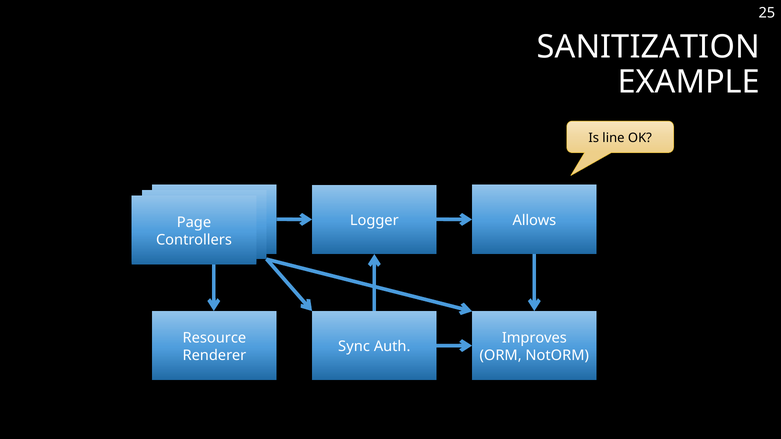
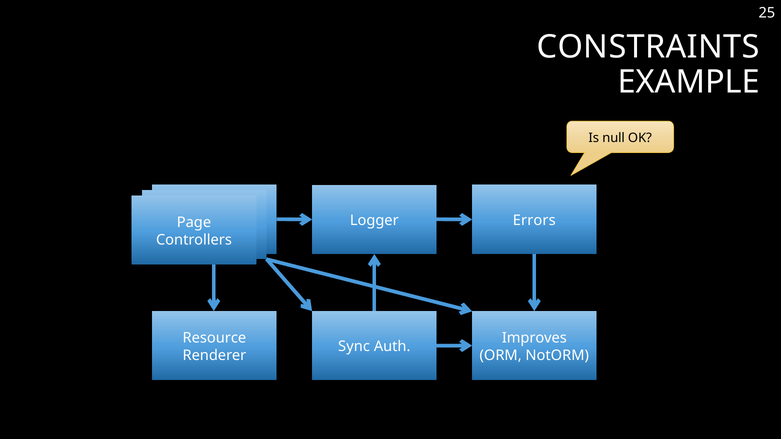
SANITIZATION: SANITIZATION -> CONSTRAINTS (648, 47)
line: line -> null (614, 138)
Allows: Allows -> Errors (534, 220)
